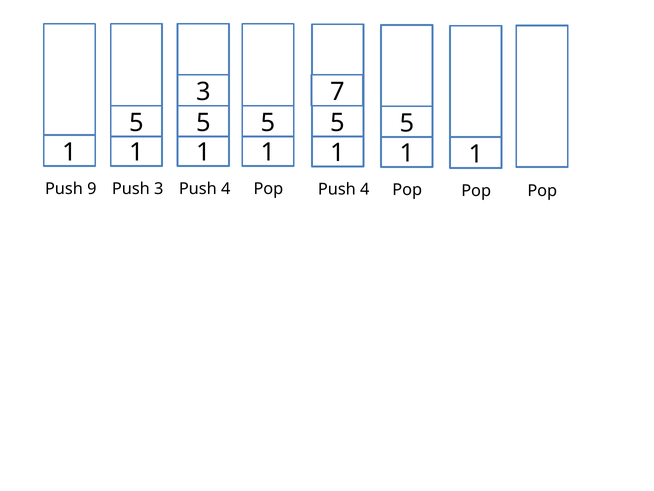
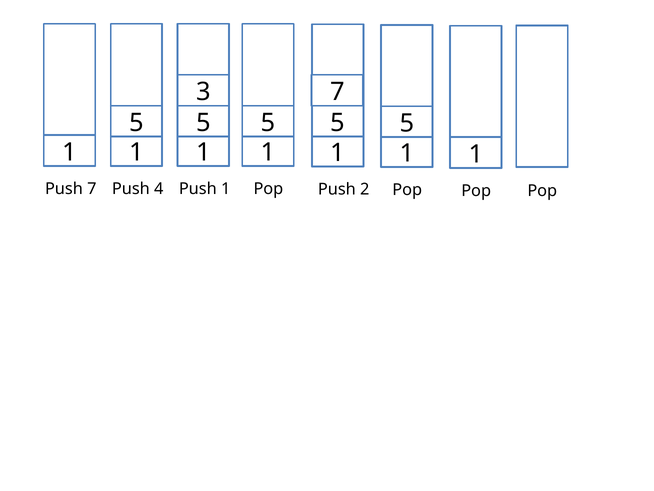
Push 9: 9 -> 7 (92, 189)
Push 3: 3 -> 4 (159, 189)
4: 4 -> 1 (226, 189)
4: 4 -> 2 (365, 189)
